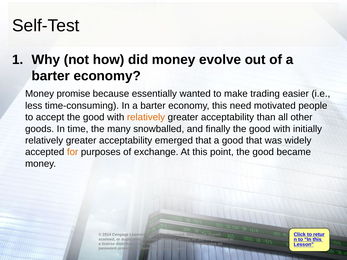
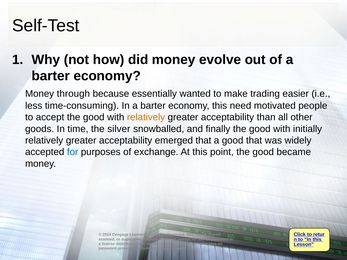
promise: promise -> through (73, 94)
many: many -> silver (119, 129)
for colour: orange -> blue (73, 152)
